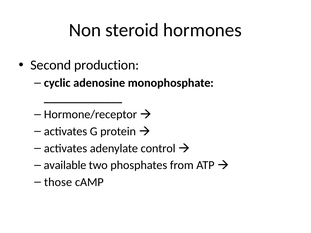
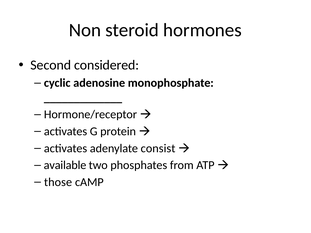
production: production -> considered (107, 65)
control: control -> consist (158, 148)
